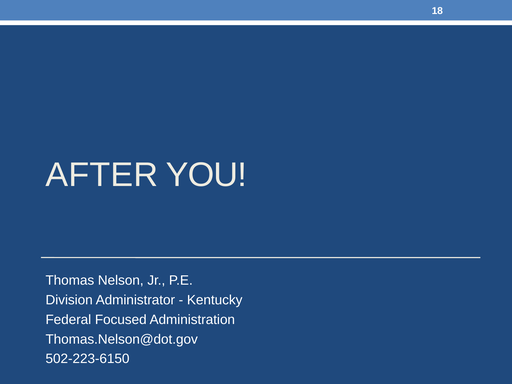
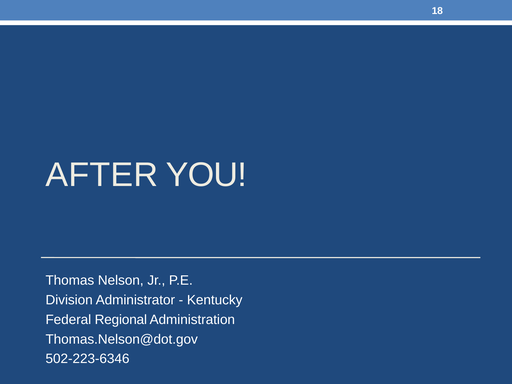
Focused: Focused -> Regional (121, 320)
502-223-6150: 502-223-6150 -> 502-223-6346 (88, 359)
